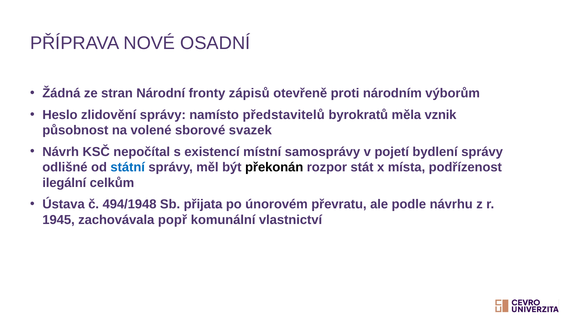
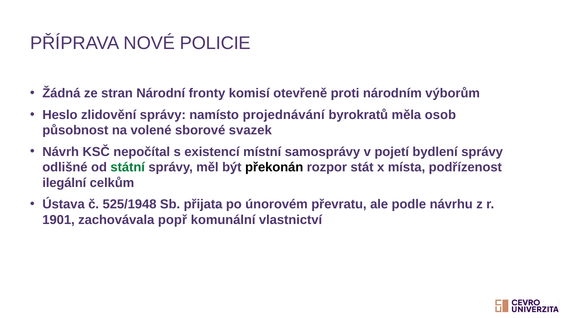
OSADNÍ: OSADNÍ -> POLICIE (215, 43)
zápisů: zápisů -> komisí (249, 93)
představitelů: představitelů -> projednávání (284, 115)
vznik: vznik -> osob (440, 115)
státní colour: blue -> green (128, 167)
494/1948: 494/1948 -> 525/1948 (130, 204)
1945: 1945 -> 1901 (59, 220)
